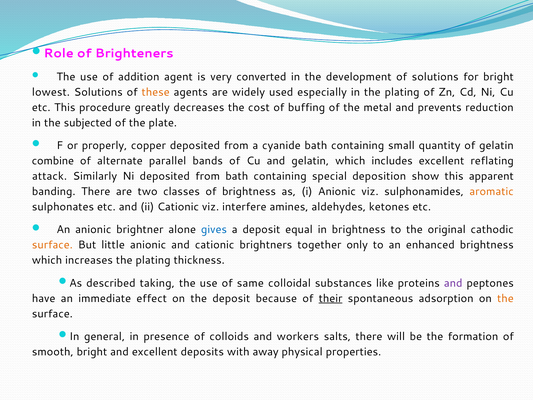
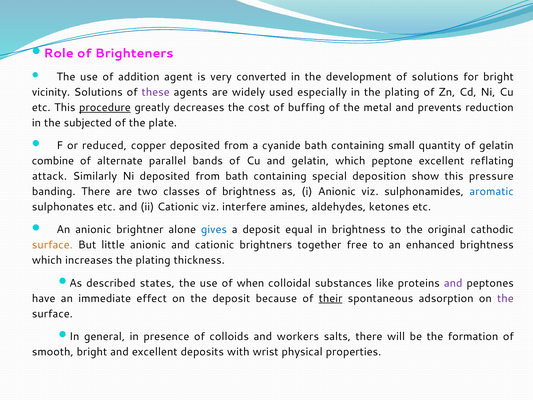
lowest: lowest -> vicinity (51, 92)
these colour: orange -> purple (156, 92)
procedure underline: none -> present (105, 107)
properly: properly -> reduced (104, 145)
includes: includes -> peptone (392, 161)
apparent: apparent -> pressure (491, 176)
aromatic colour: orange -> blue (492, 191)
only: only -> free (357, 245)
taking: taking -> states (157, 283)
same: same -> when (250, 283)
the colour: orange -> purple (505, 298)
away: away -> wrist (266, 352)
